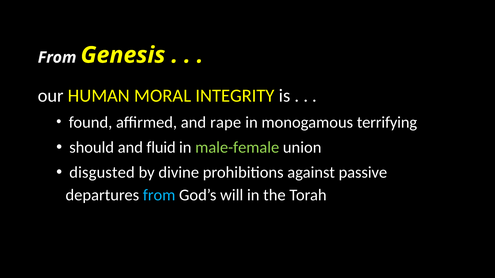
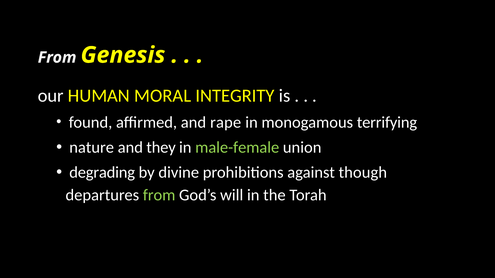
should: should -> nature (92, 148)
fluid: fluid -> they (161, 148)
disgusted: disgusted -> degrading (102, 173)
passive: passive -> though (363, 173)
from colour: light blue -> light green (159, 195)
